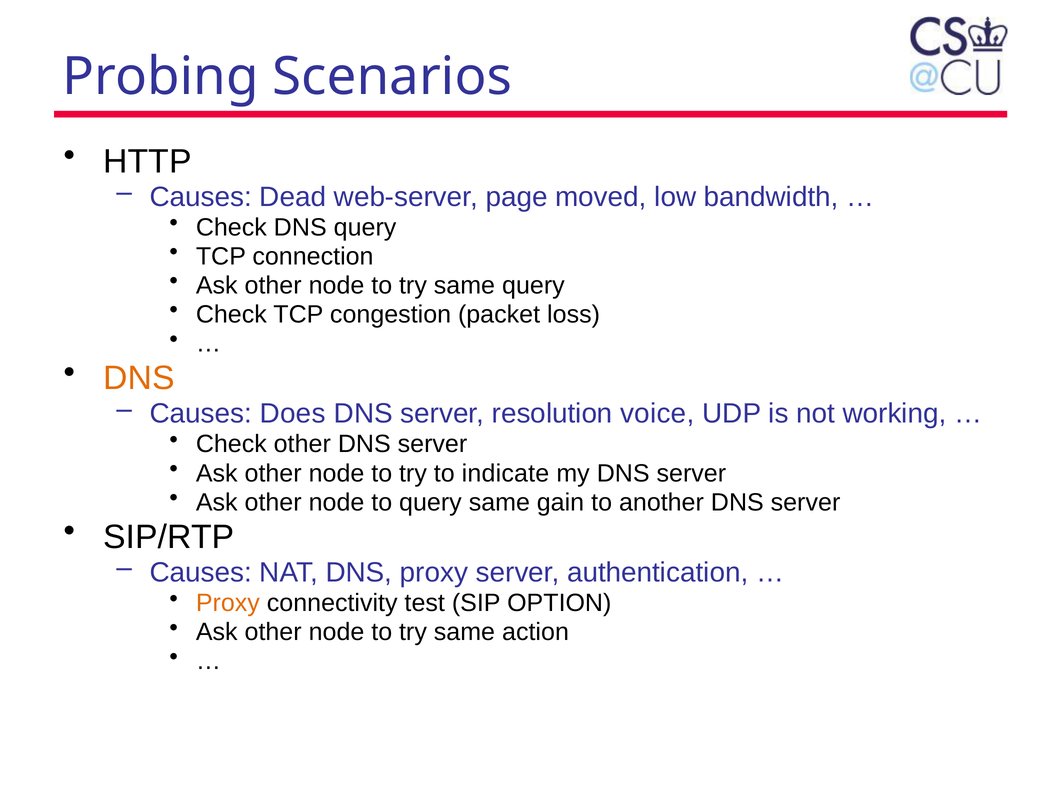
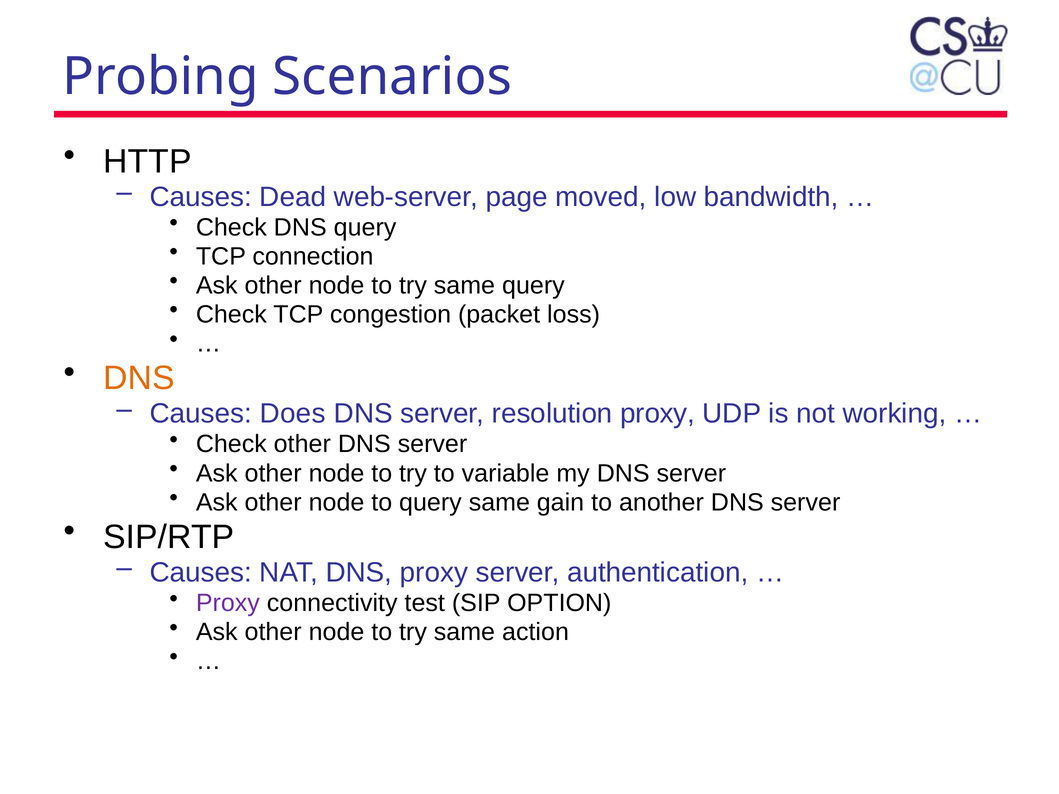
resolution voice: voice -> proxy (658, 414)
indicate: indicate -> variable (506, 473)
Proxy colour: orange -> purple (228, 603)
